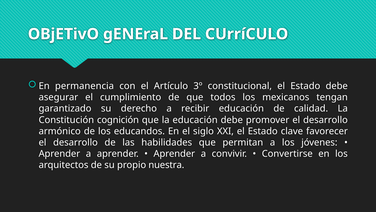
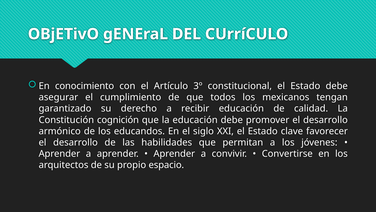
permanencia: permanencia -> conocimiento (85, 86)
nuestra: nuestra -> espacio (166, 165)
